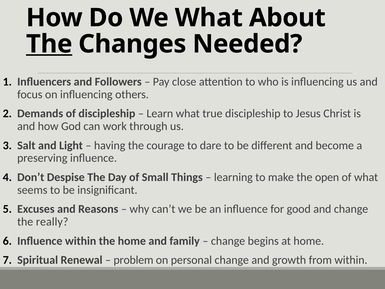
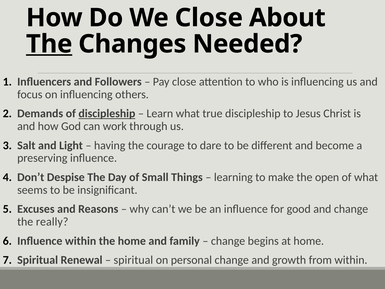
We What: What -> Close (209, 18)
discipleship underline: none -> present (107, 113)
problem: problem -> spiritual (133, 260)
